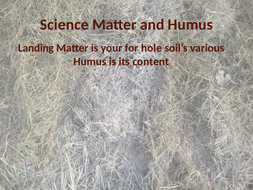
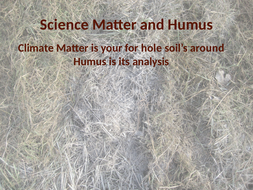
Landing: Landing -> Climate (36, 48)
various: various -> around (207, 48)
content: content -> analysis (151, 61)
